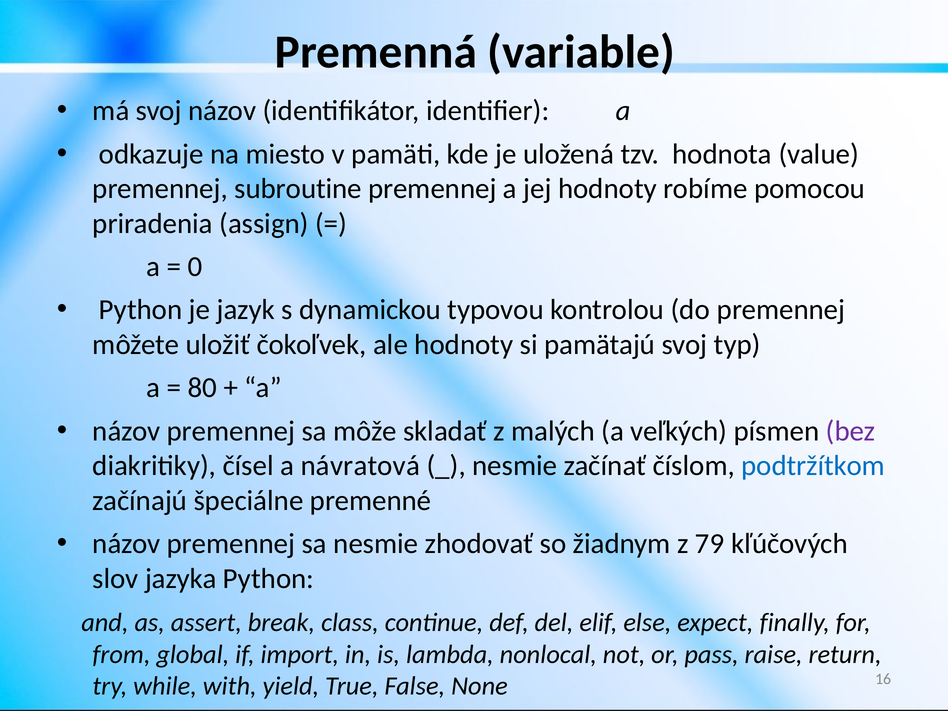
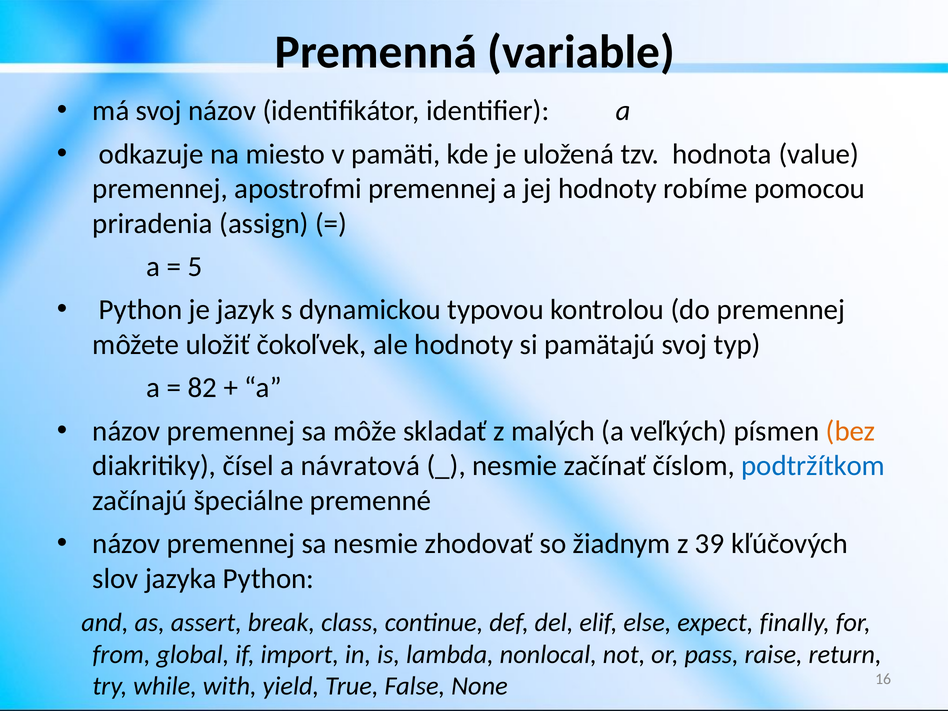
subroutine: subroutine -> apostrofmi (298, 189)
0: 0 -> 5 (195, 267)
80: 80 -> 82 (202, 388)
bez colour: purple -> orange (851, 431)
79: 79 -> 39 (710, 544)
